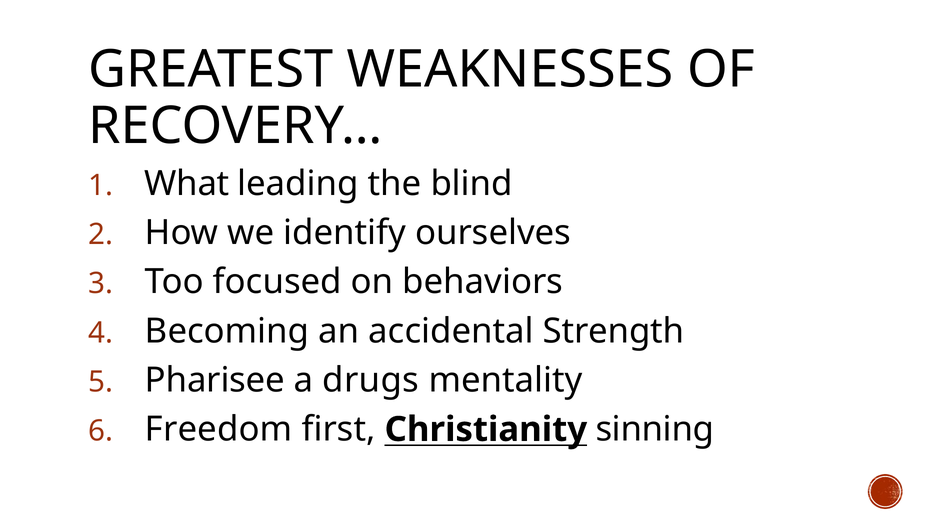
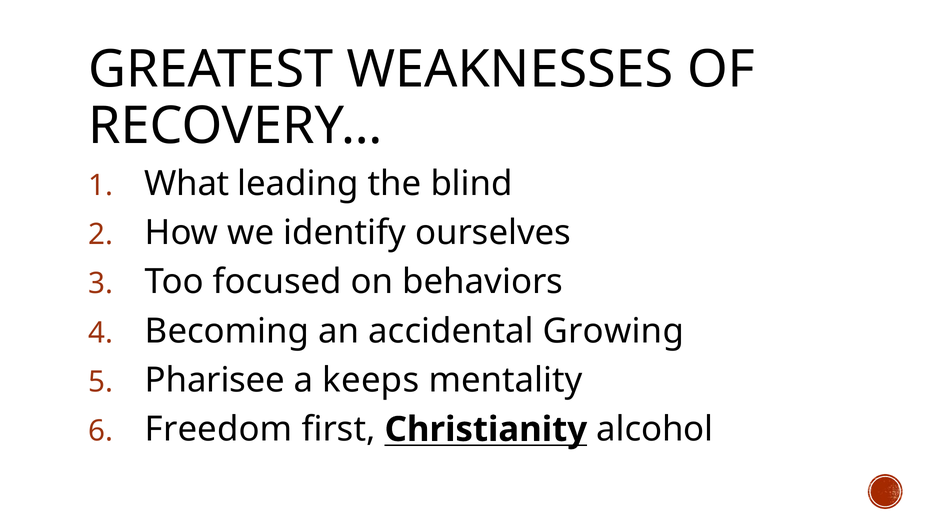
Strength: Strength -> Growing (613, 331)
drugs: drugs -> keeps (371, 380)
sinning: sinning -> alcohol (655, 429)
